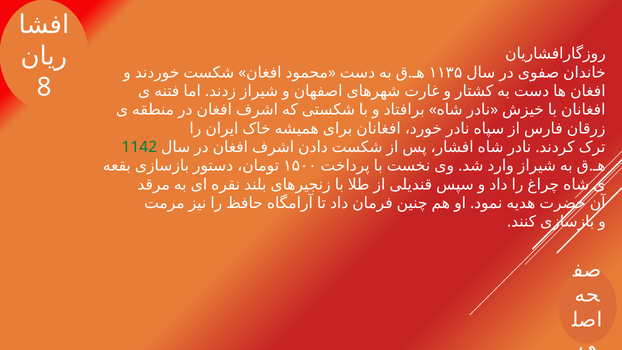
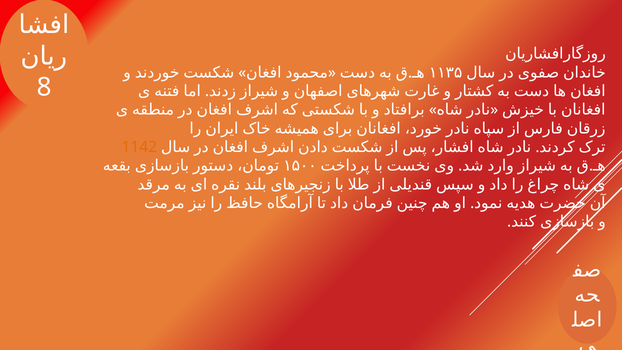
1142 colour: green -> orange (139, 147)
